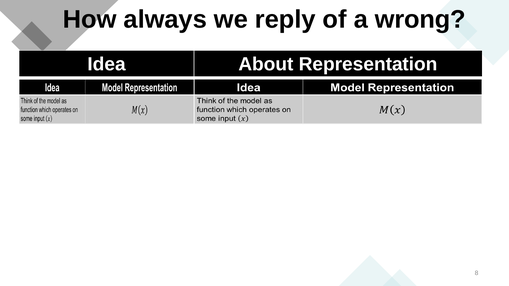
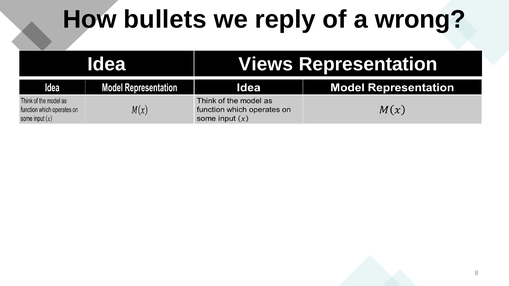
always: always -> bullets (165, 19)
About: About -> Views (266, 64)
